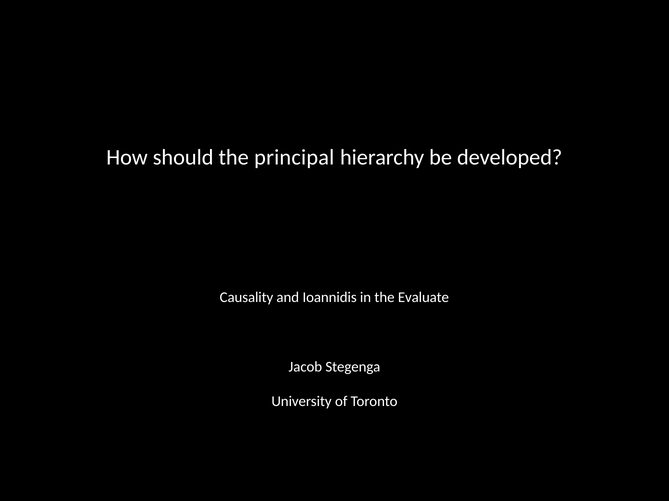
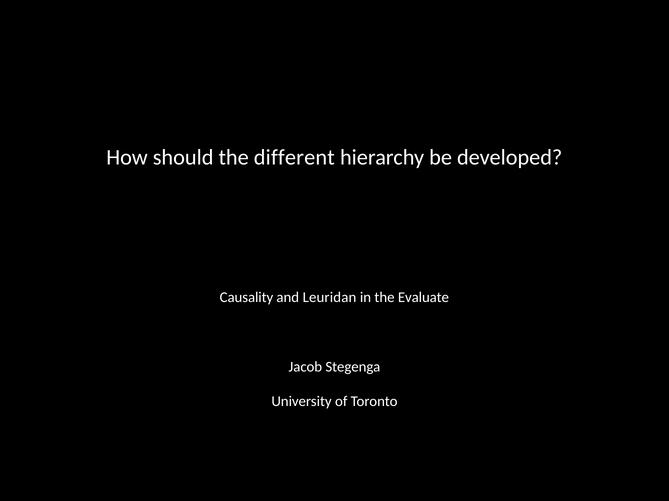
principal: principal -> different (294, 157)
Ioannidis: Ioannidis -> Leuridan (329, 298)
